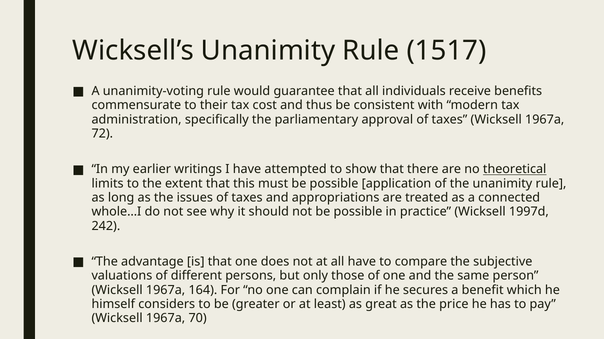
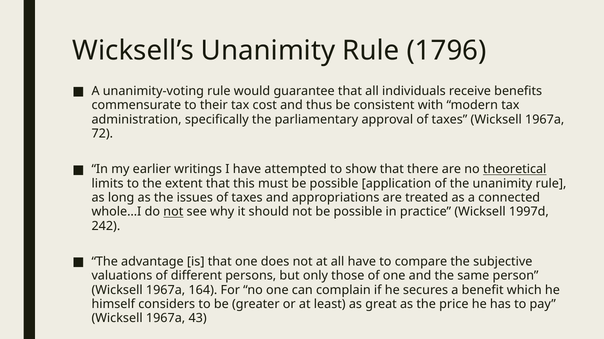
1517: 1517 -> 1796 (447, 51)
not underline: none -> present (173, 212)
70: 70 -> 43 (198, 319)
